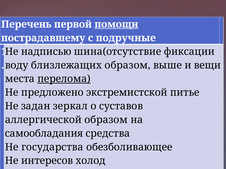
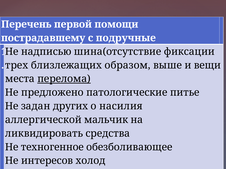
помощи underline: present -> none (116, 24)
воду: воду -> трех (17, 65)
экстремистской: экстремистской -> патологические (127, 93)
зеркал: зеркал -> других (70, 106)
суставов: суставов -> насилия (121, 106)
аллергической образом: образом -> мальчик (106, 120)
самообладания: самообладания -> ликвидировать (44, 134)
государства: государства -> техногенное (52, 147)
